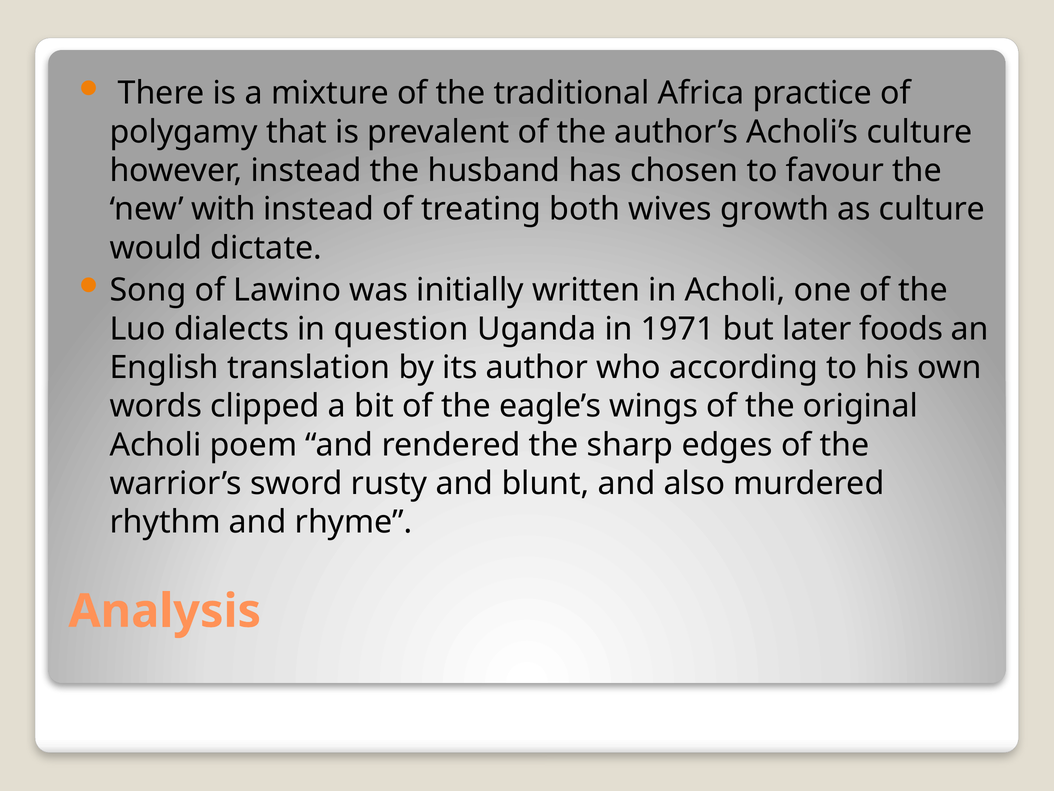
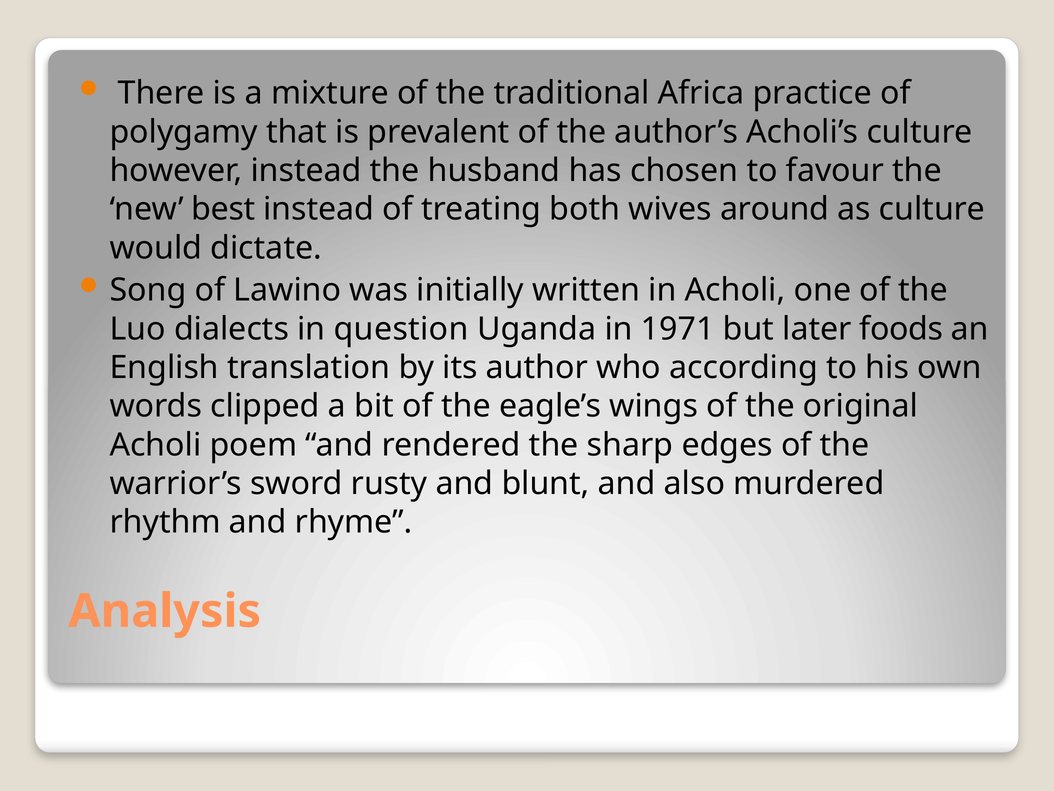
with: with -> best (223, 209)
growth: growth -> around (775, 209)
